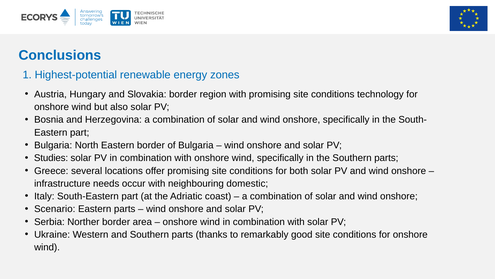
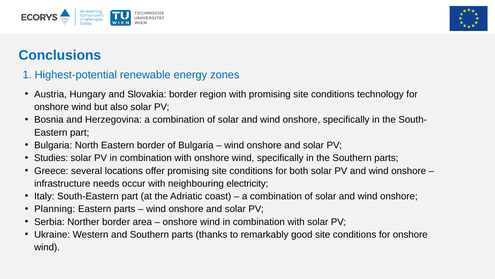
domestic: domestic -> electricity (247, 183)
Scenario: Scenario -> Planning (55, 209)
